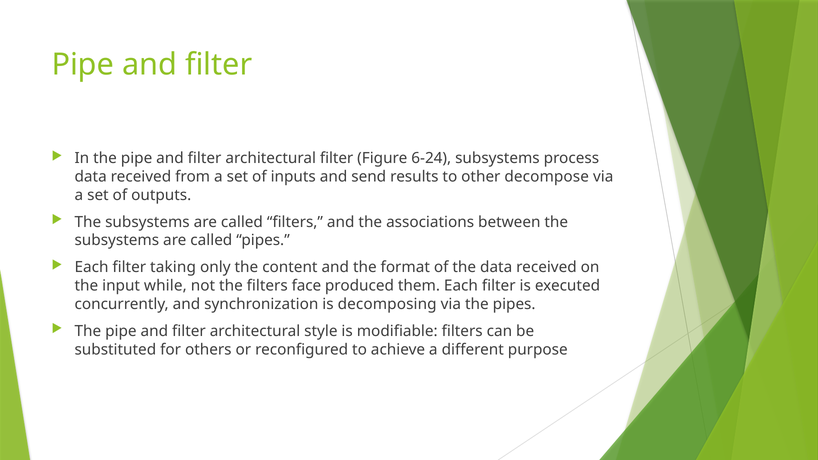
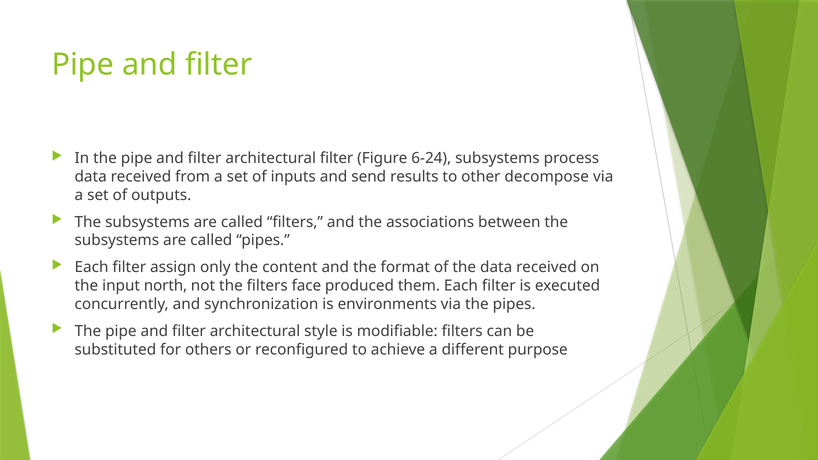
taking: taking -> assign (173, 267)
while: while -> north (166, 286)
decomposing: decomposing -> environments (387, 304)
